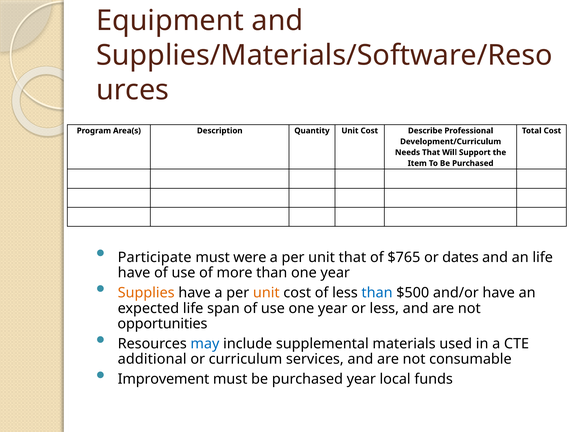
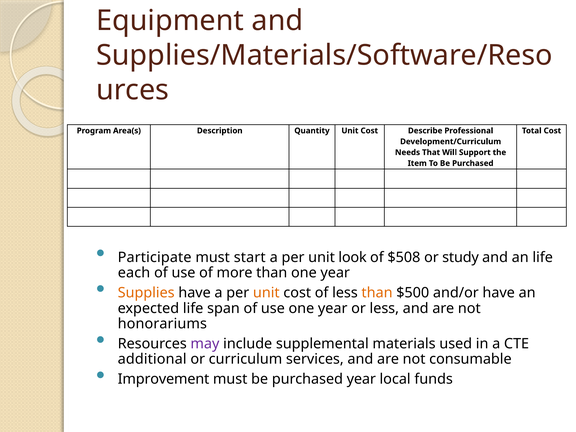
were: were -> start (250, 257)
unit that: that -> look (353, 257)
$765: $765 -> $508 (404, 257)
dates: dates -> study (461, 257)
have: have -> each (134, 273)
than colour: blue -> orange (377, 293)
opportunities: opportunities -> honorariums (162, 324)
may colour: blue -> purple (205, 344)
